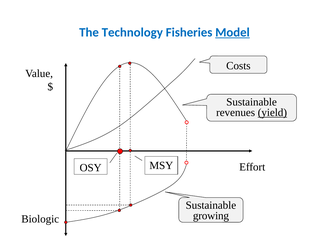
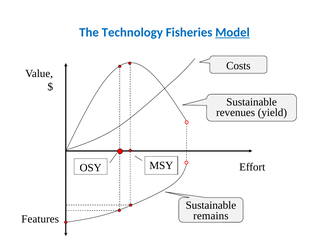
yield underline: present -> none (272, 112)
growing: growing -> remains (211, 216)
Biologic: Biologic -> Features (40, 219)
